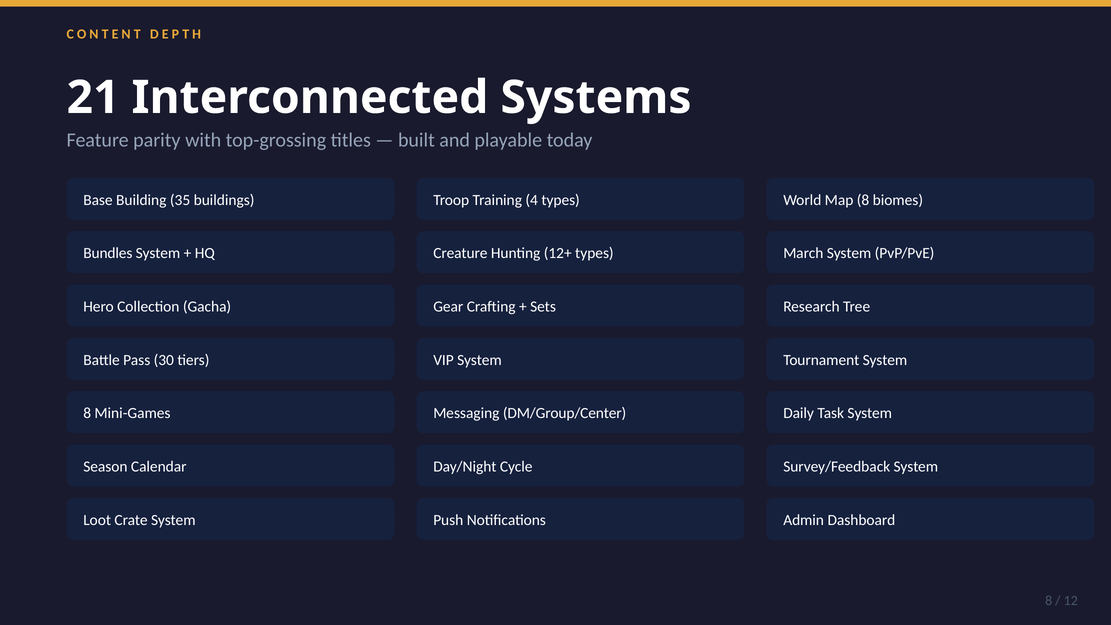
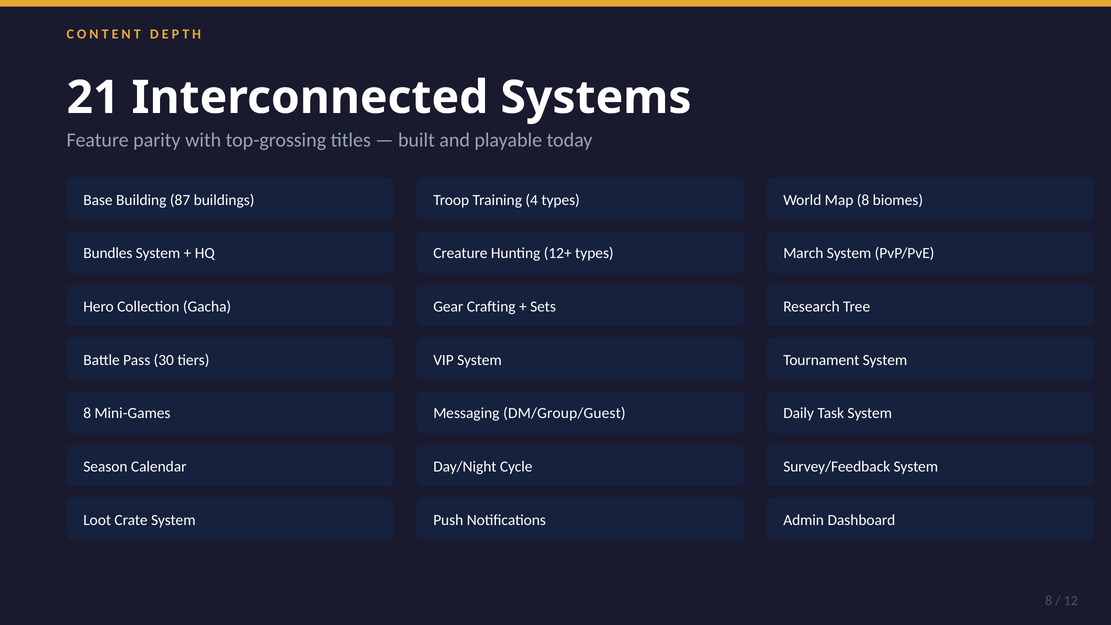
35: 35 -> 87 (180, 200)
DM/Group/Center: DM/Group/Center -> DM/Group/Guest (564, 413)
